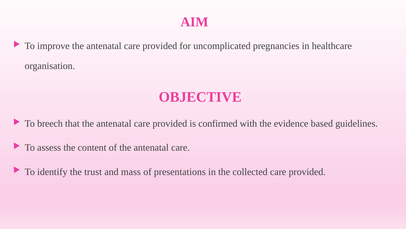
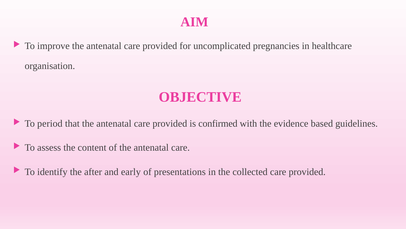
breech: breech -> period (50, 123)
trust: trust -> after (93, 171)
mass: mass -> early (131, 171)
